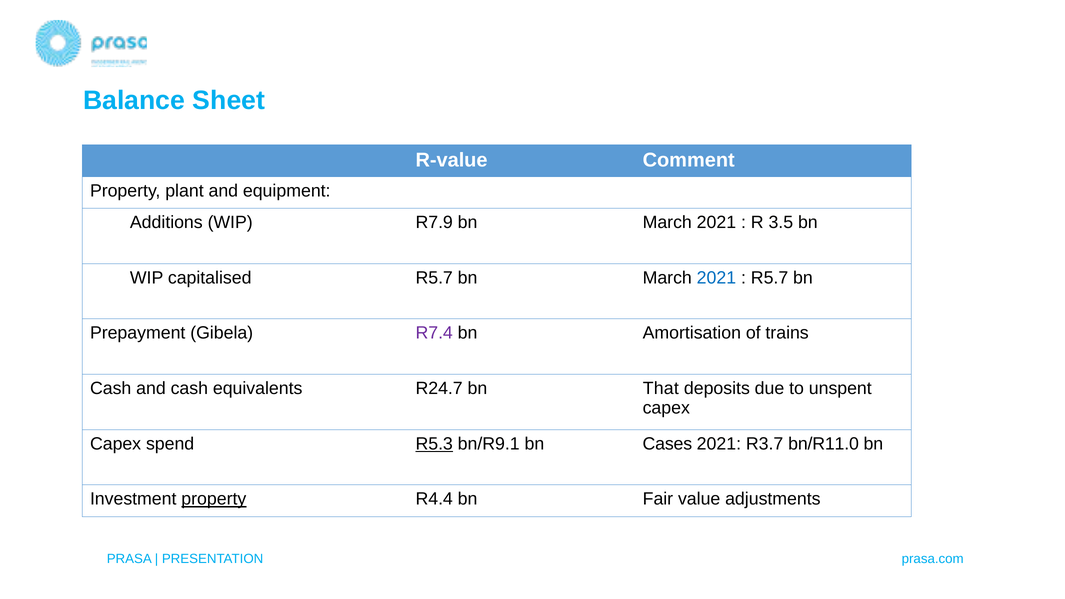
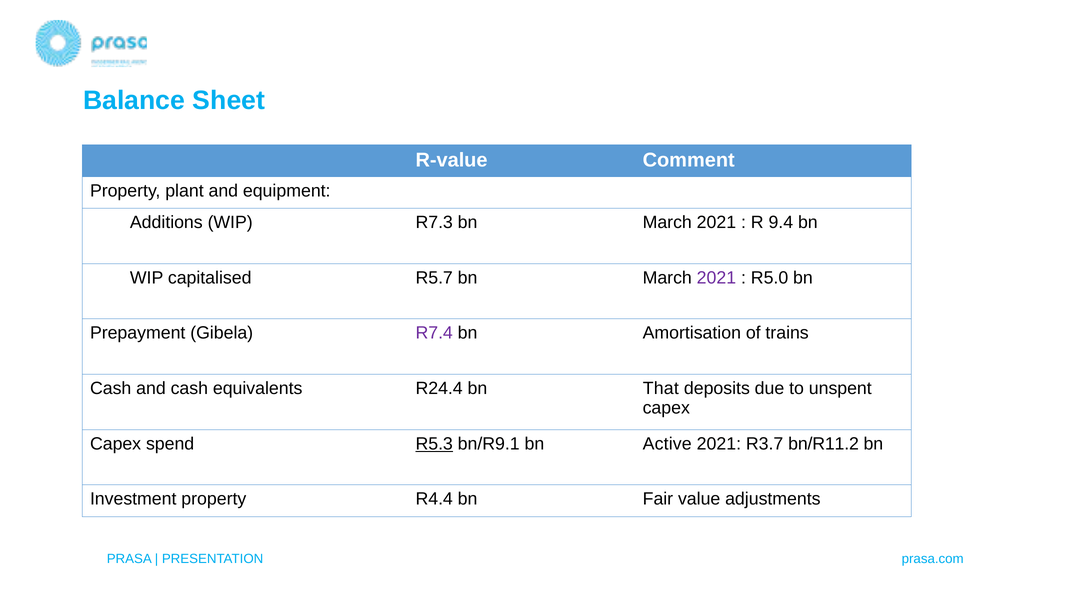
R7.9: R7.9 -> R7.3 (434, 222)
3.5: 3.5 -> 9.4 (781, 222)
2021 colour: blue -> purple (716, 278)
R5.7: R5.7 -> R5.0 (770, 278)
R24.7: R24.7 -> R24.4 (439, 388)
Cases: Cases -> Active (667, 444)
bn/R11.0: bn/R11.0 -> bn/R11.2 (824, 444)
property underline: present -> none (214, 499)
